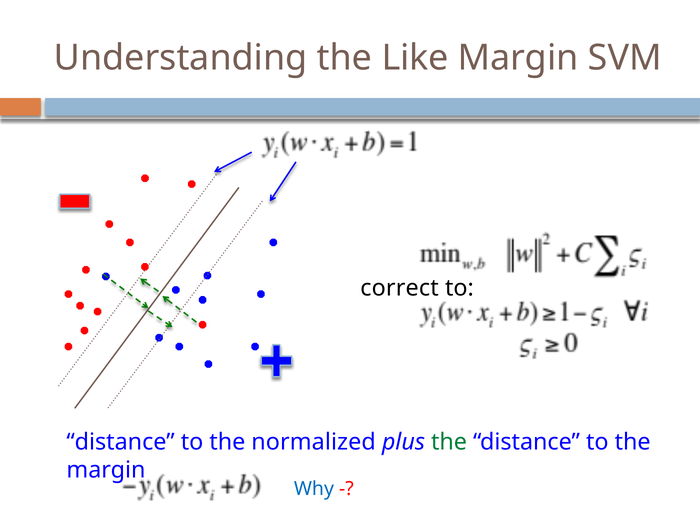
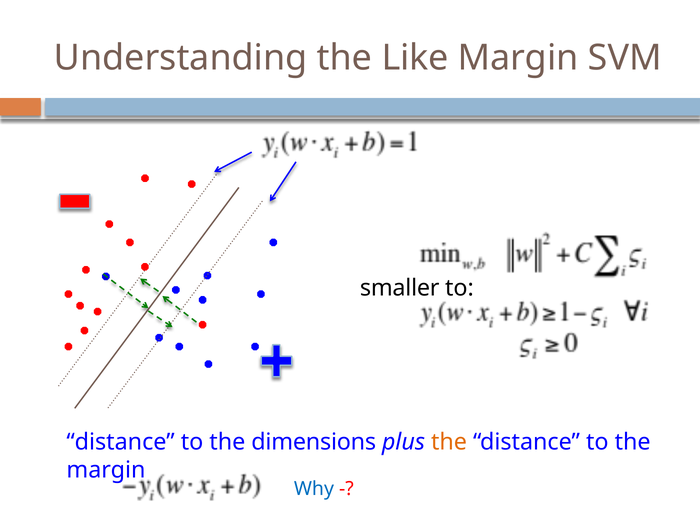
correct: correct -> smaller (400, 288)
normalized: normalized -> dimensions (314, 442)
the colour: green -> orange (449, 442)
